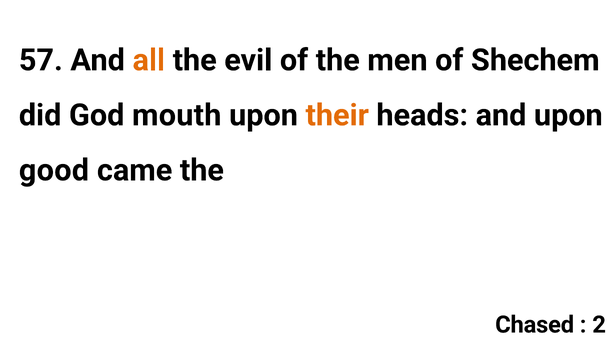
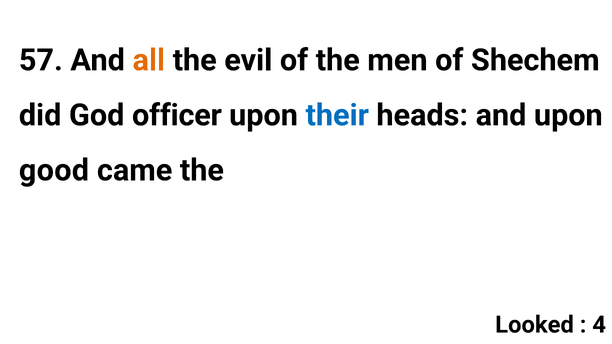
mouth: mouth -> officer (177, 115)
their colour: orange -> blue (337, 115)
Chased: Chased -> Looked (535, 325)
2: 2 -> 4 (599, 325)
